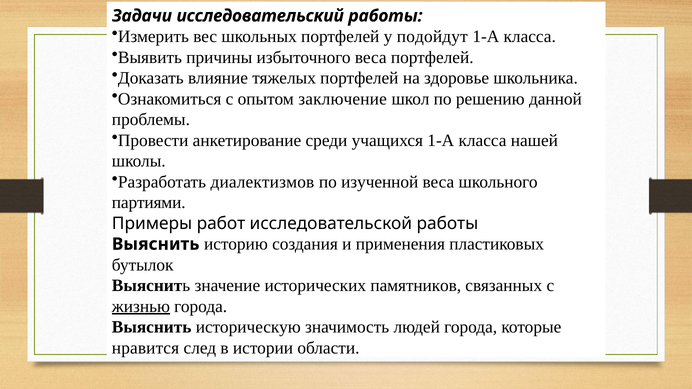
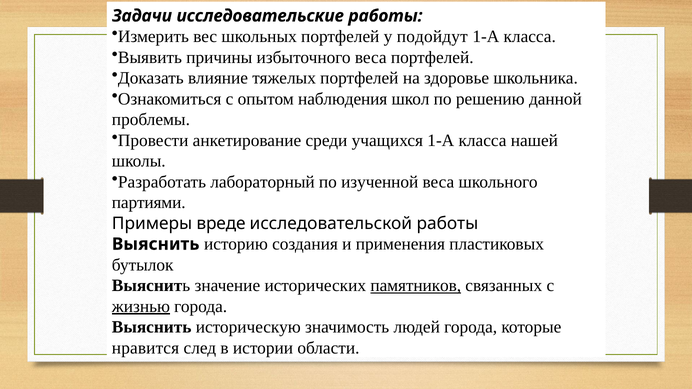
исследовательский: исследовательский -> исследовательские (260, 16)
заключение: заключение -> наблюдения (343, 99)
диалектизмов: диалектизмов -> лабораторный (263, 182)
работ: работ -> вреде (221, 223)
памятников underline: none -> present (416, 286)
